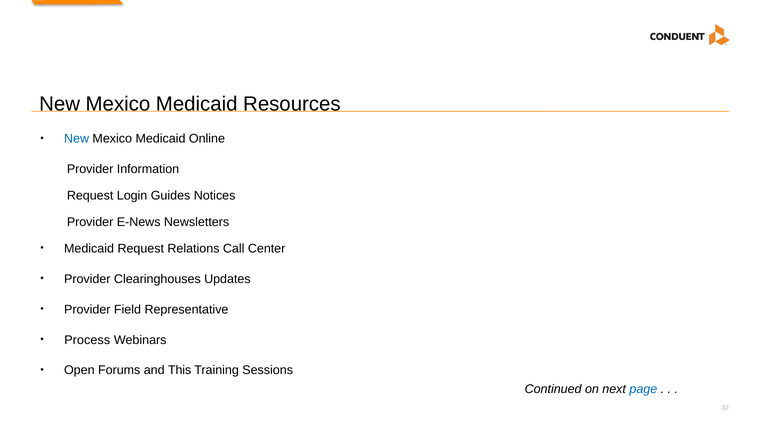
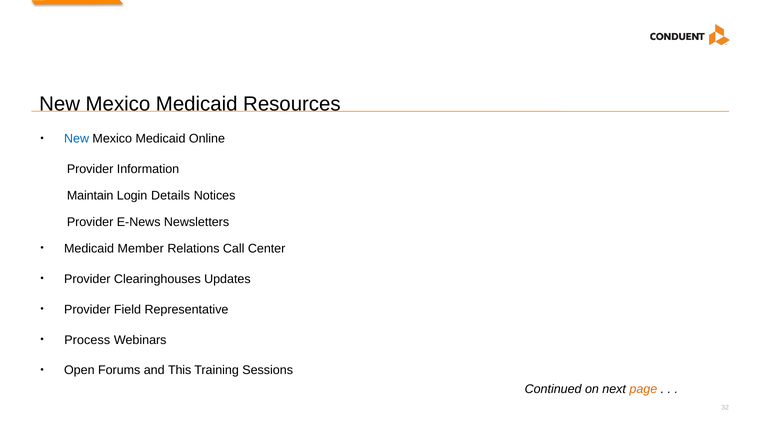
Request: Request -> Maintain (90, 196)
Guides: Guides -> Details (170, 196)
Medicaid Request: Request -> Member (141, 249)
page colour: blue -> orange (643, 389)
